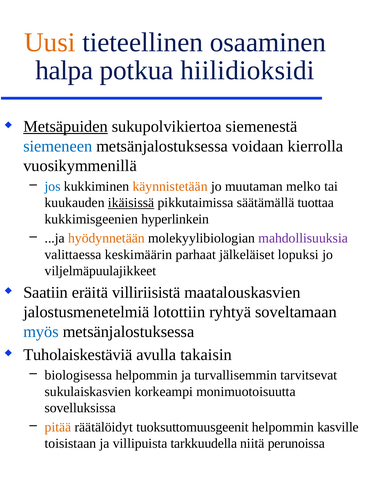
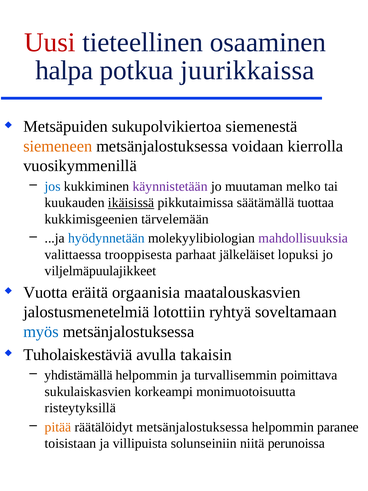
Uusi colour: orange -> red (50, 42)
hiilidioksidi: hiilidioksidi -> juurikkaissa (247, 70)
Metsäpuiden underline: present -> none (65, 126)
siemeneen colour: blue -> orange (58, 146)
käynnistetään colour: orange -> purple (170, 186)
hyperlinkein: hyperlinkein -> tärvelemään (175, 219)
hyödynnetään colour: orange -> blue (106, 238)
keskimäärin: keskimäärin -> trooppisesta (139, 254)
Saatiin: Saatiin -> Vuotta (45, 292)
villiriisistä: villiriisistä -> orgaanisia (146, 292)
biologisessa: biologisessa -> yhdistämällä (78, 375)
tarvitsevat: tarvitsevat -> poimittava (309, 375)
sovelluksissa: sovelluksissa -> risteytyksillä (80, 408)
räätälöidyt tuoksuttomuusgeenit: tuoksuttomuusgeenit -> metsänjalostuksessa (192, 427)
kasville: kasville -> paranee (338, 427)
tarkkuudella: tarkkuudella -> solunseiniin (204, 443)
